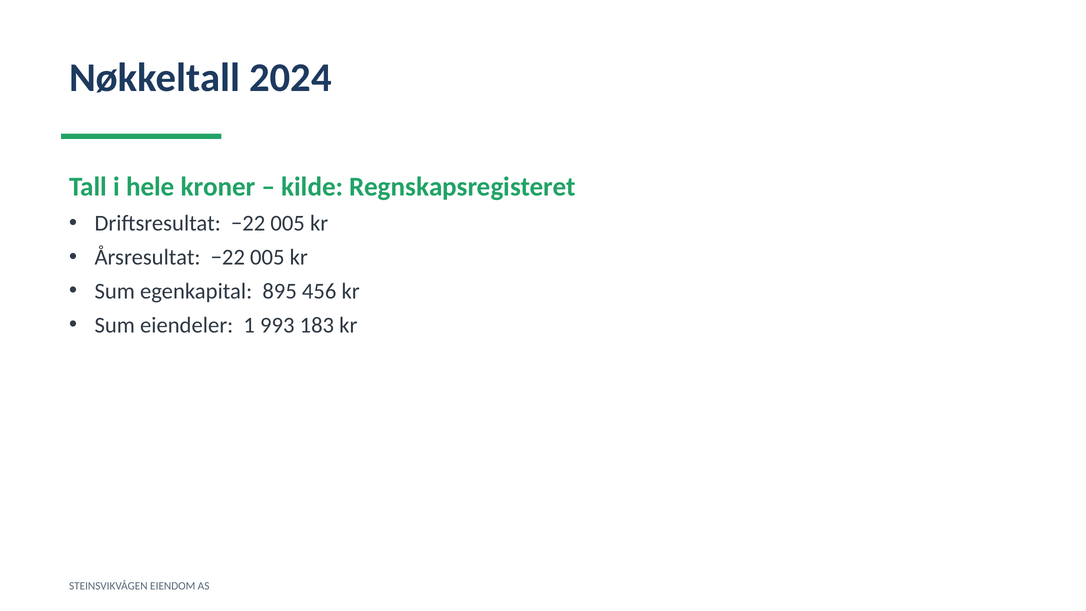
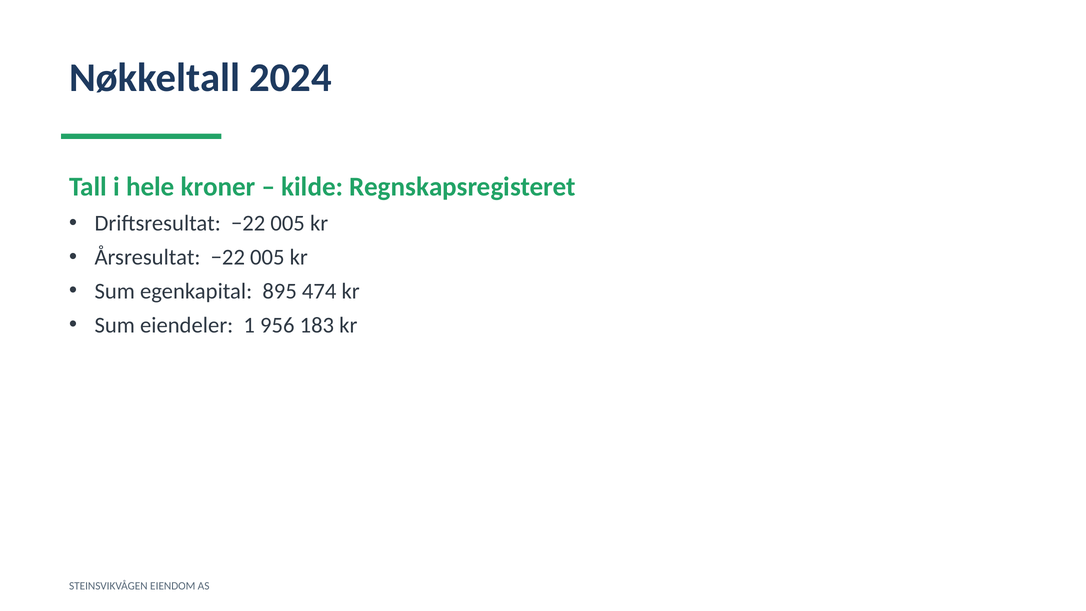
456: 456 -> 474 (319, 291)
993: 993 -> 956 (277, 325)
